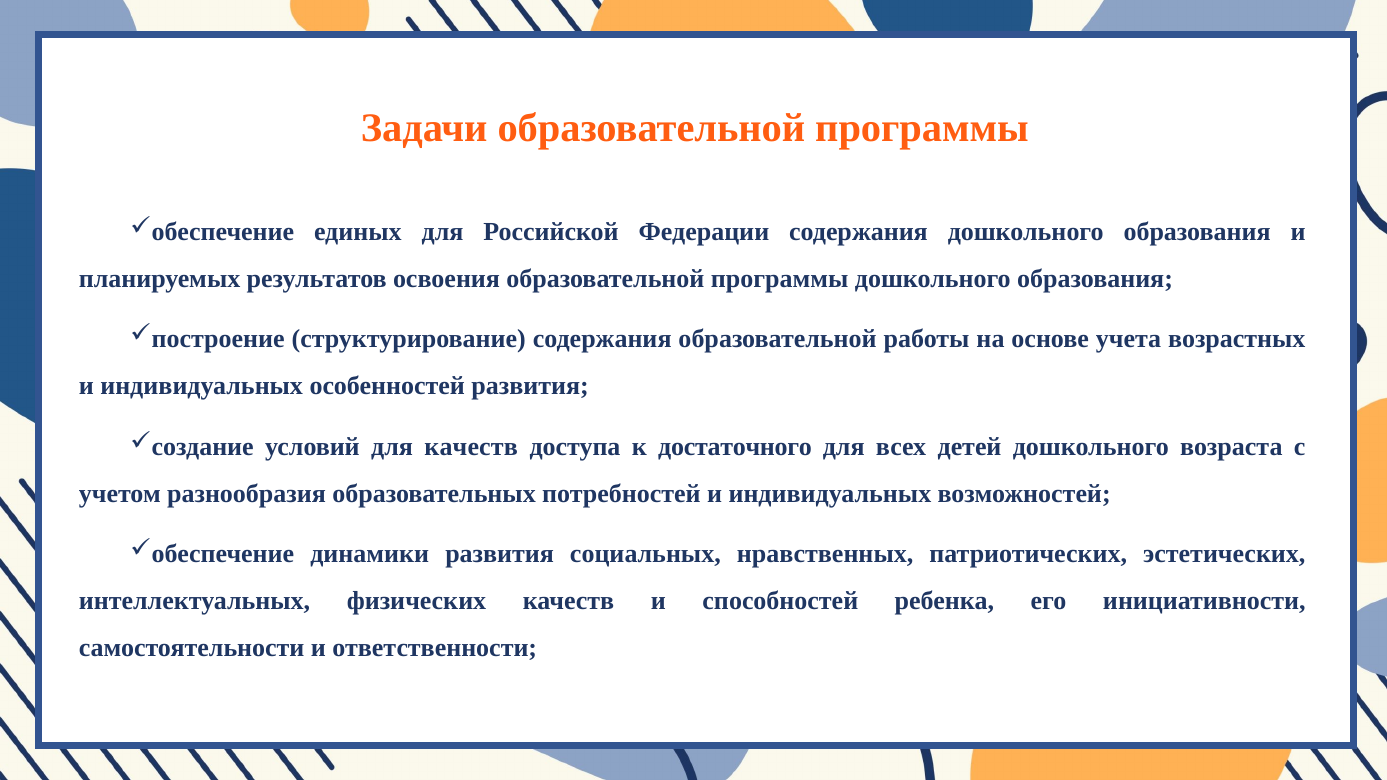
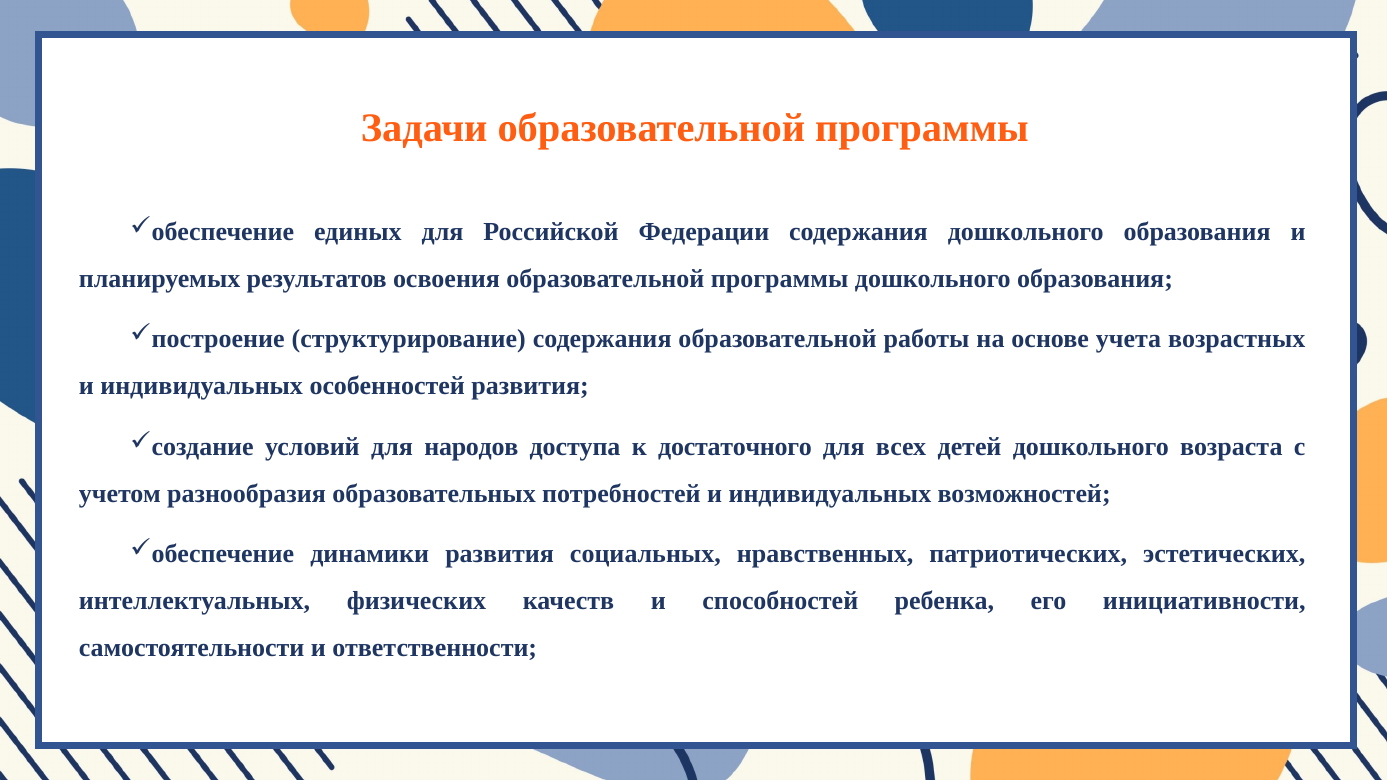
для качеств: качеств -> народов (471, 447)
